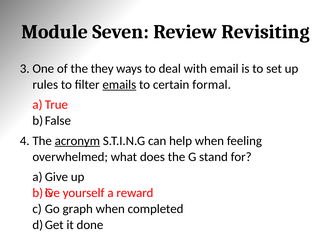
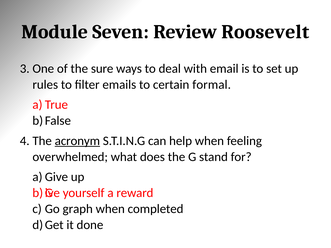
Revisiting: Revisiting -> Roosevelt (265, 32)
they: they -> sure (102, 69)
emails underline: present -> none (119, 85)
